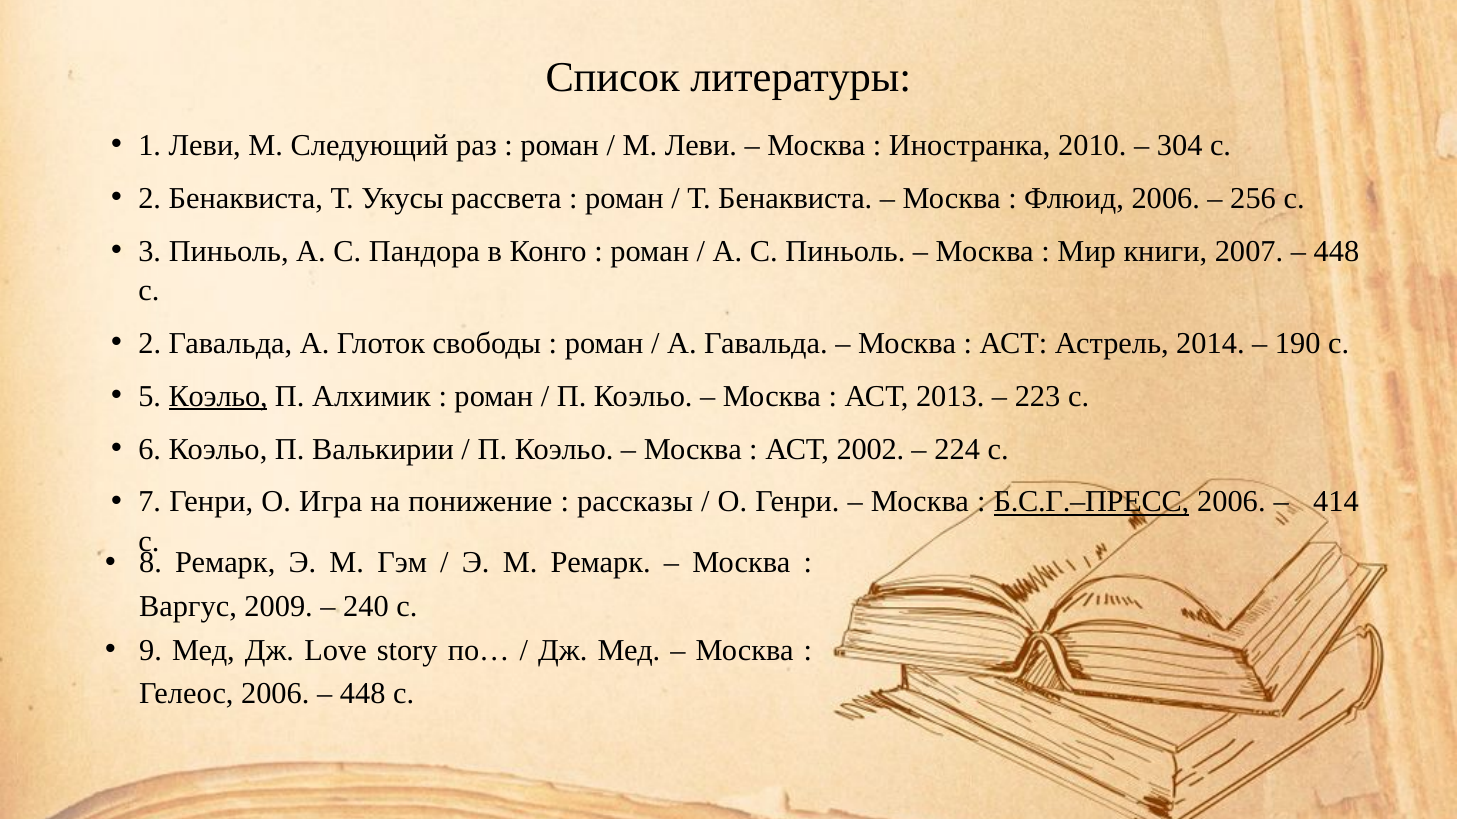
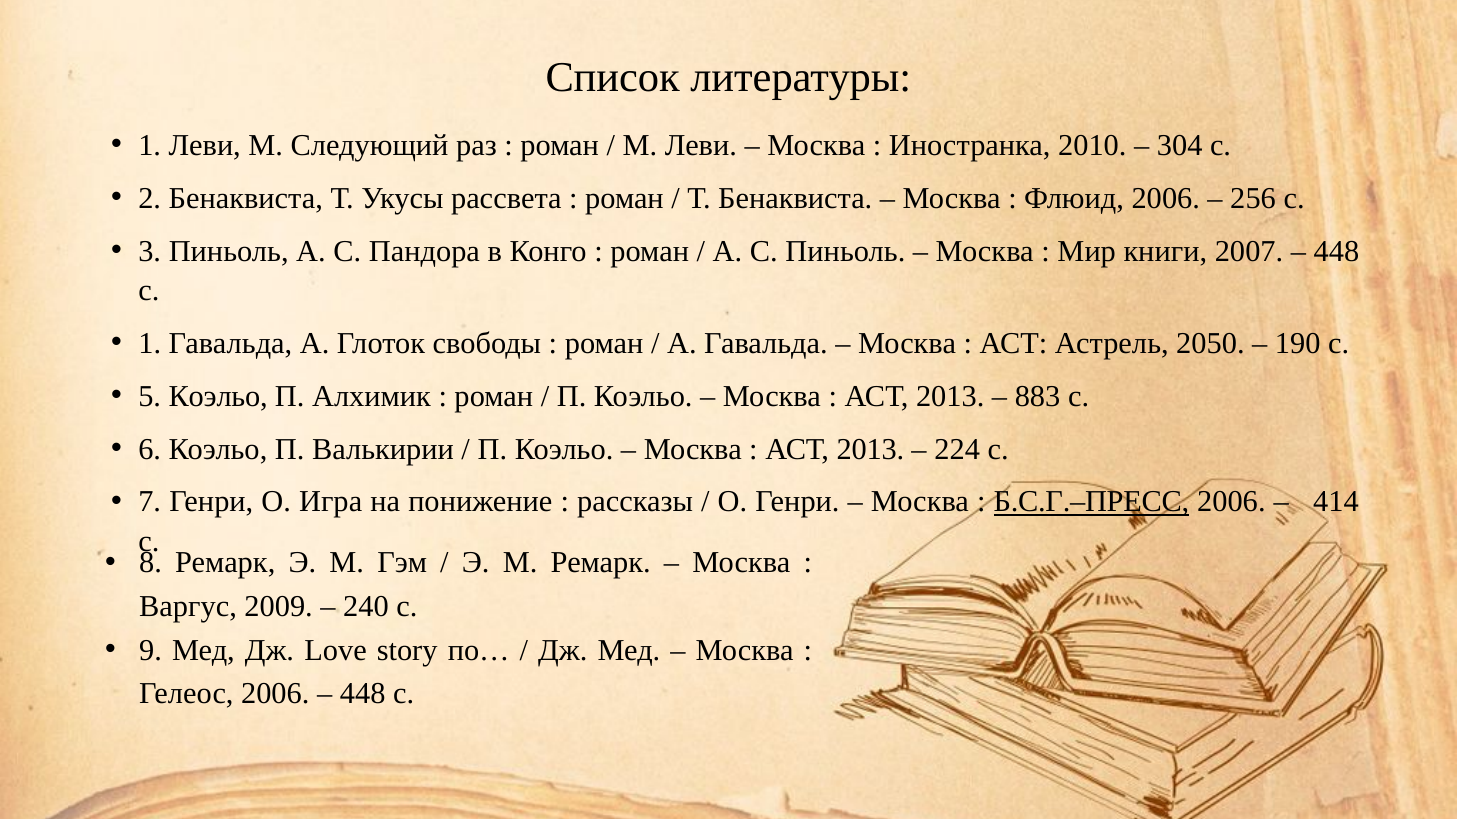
2: 2 -> 1 (150, 343)
2014: 2014 -> 2050 (1210, 343)
Коэльо underline: present -> none (218, 396)
223: 223 -> 883 (1038, 396)
2002: 2002 -> 2013 (870, 449)
